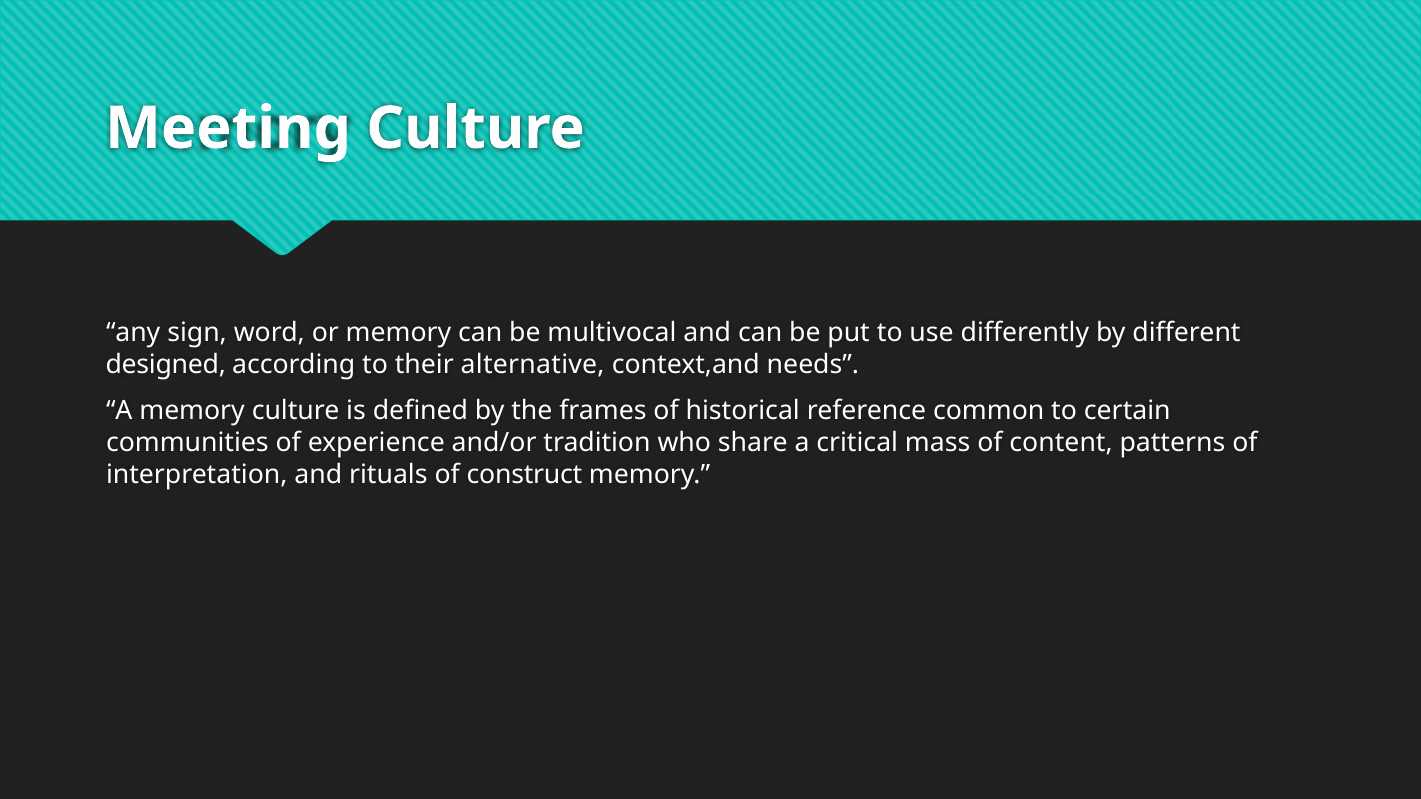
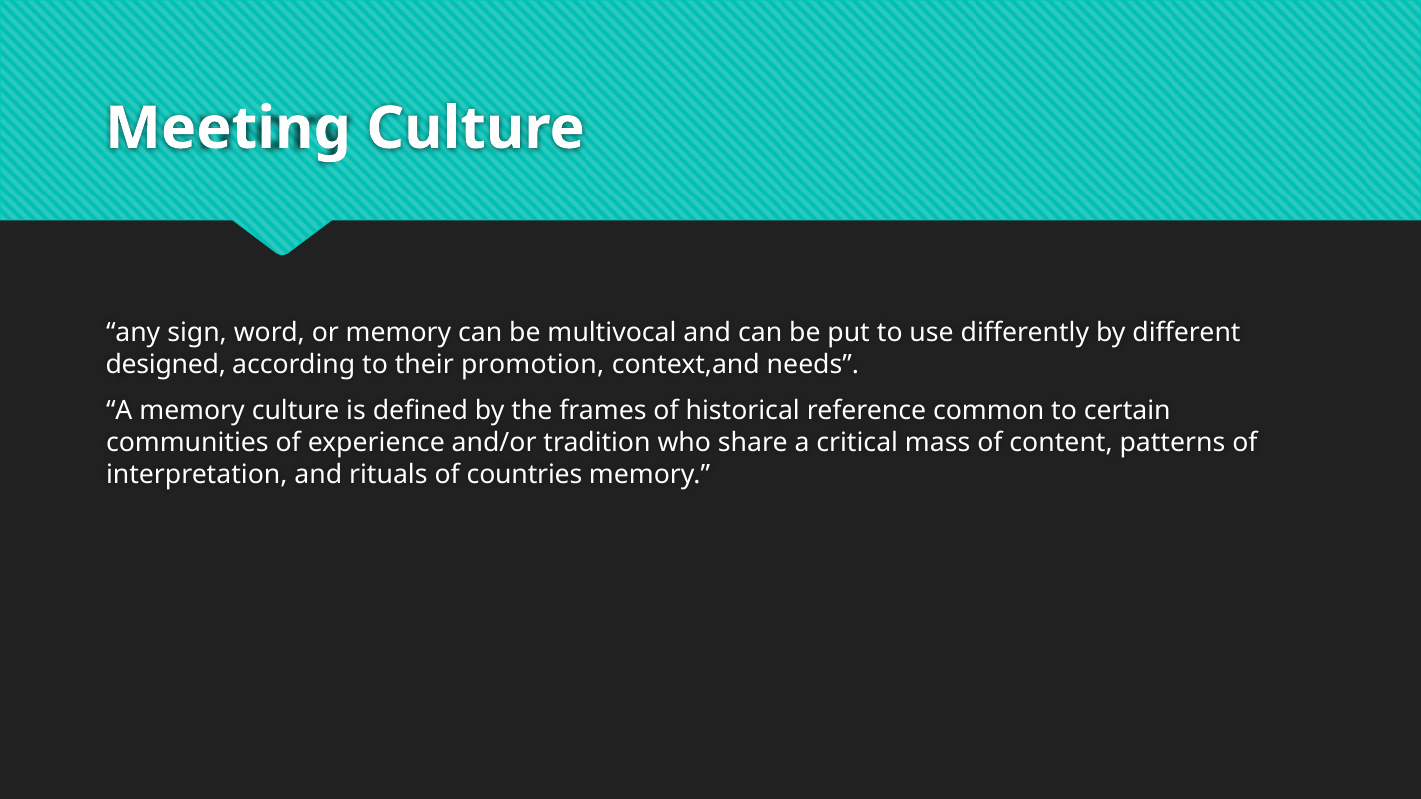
alternative: alternative -> promotion (533, 364)
construct: construct -> countries (524, 475)
